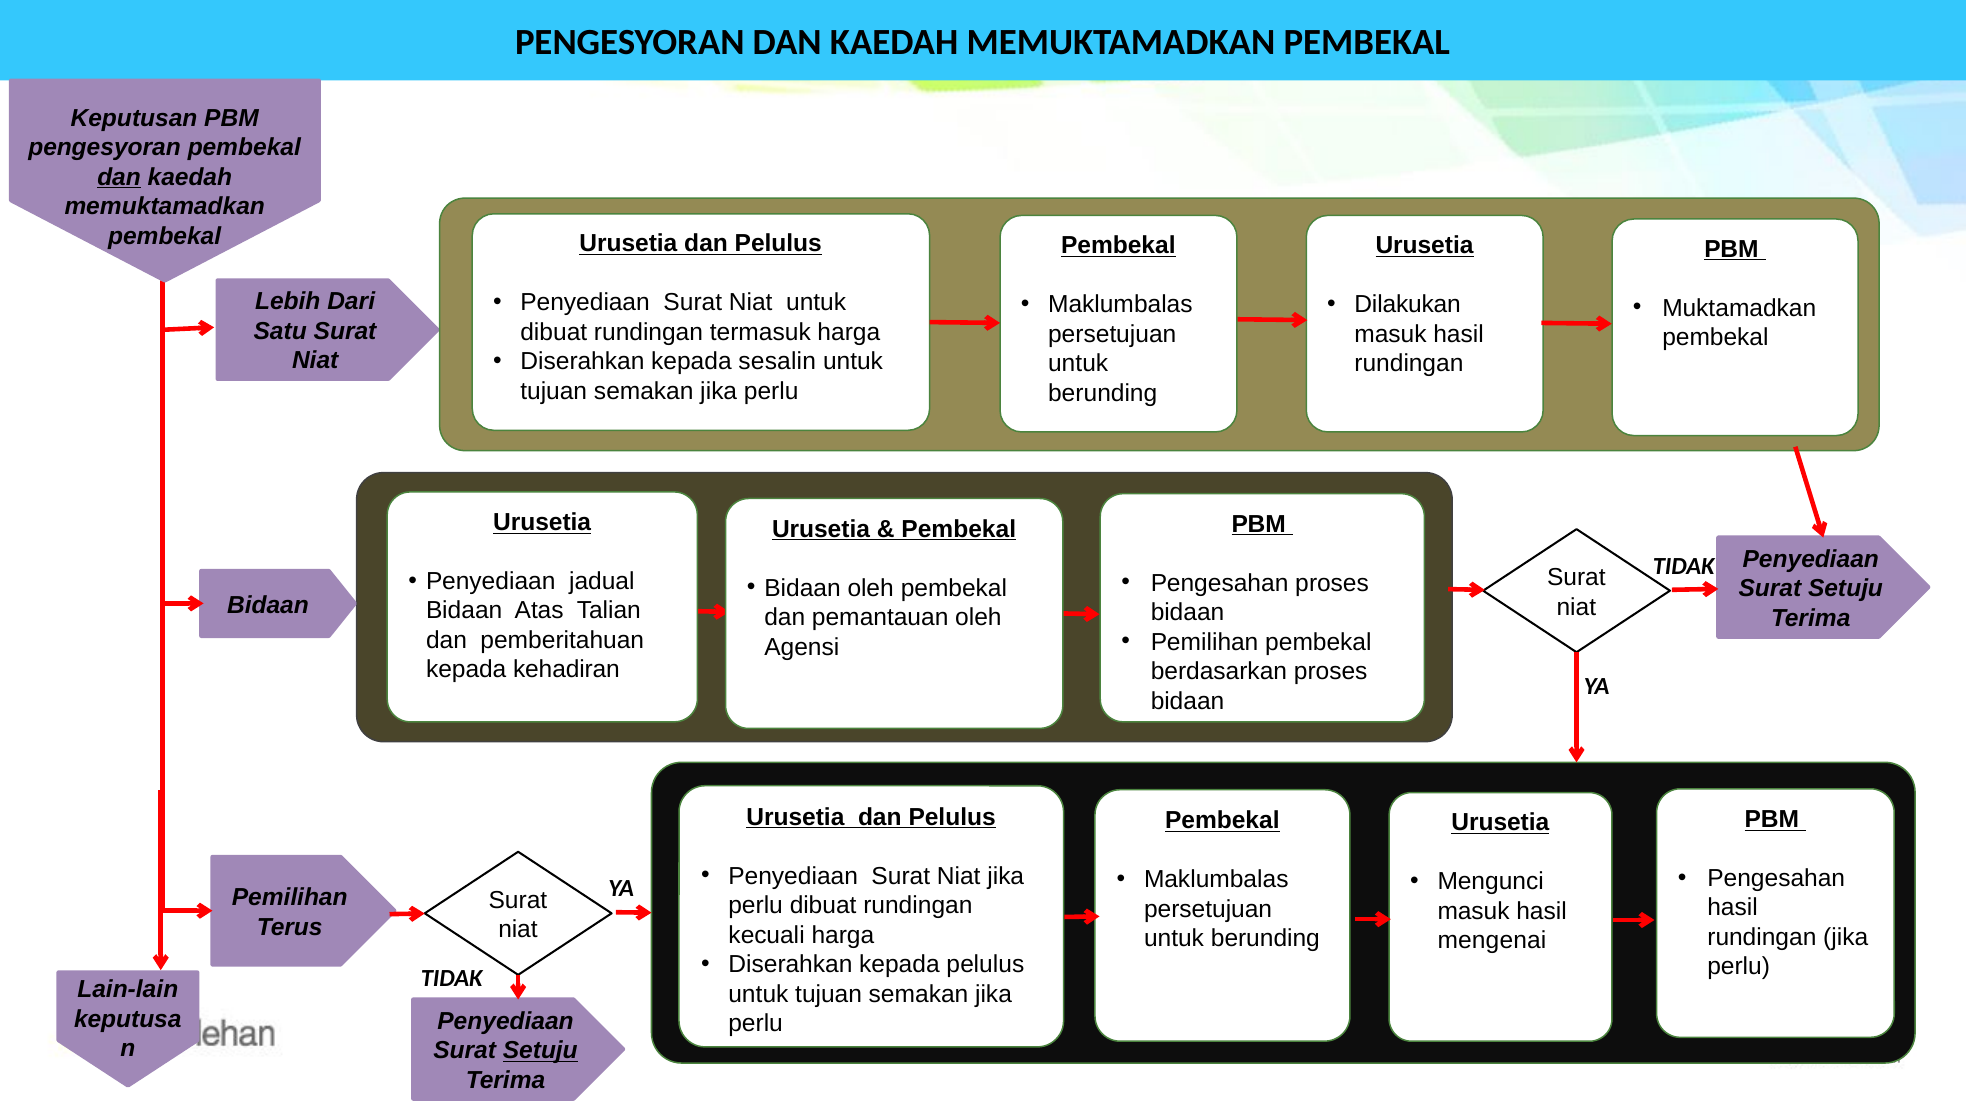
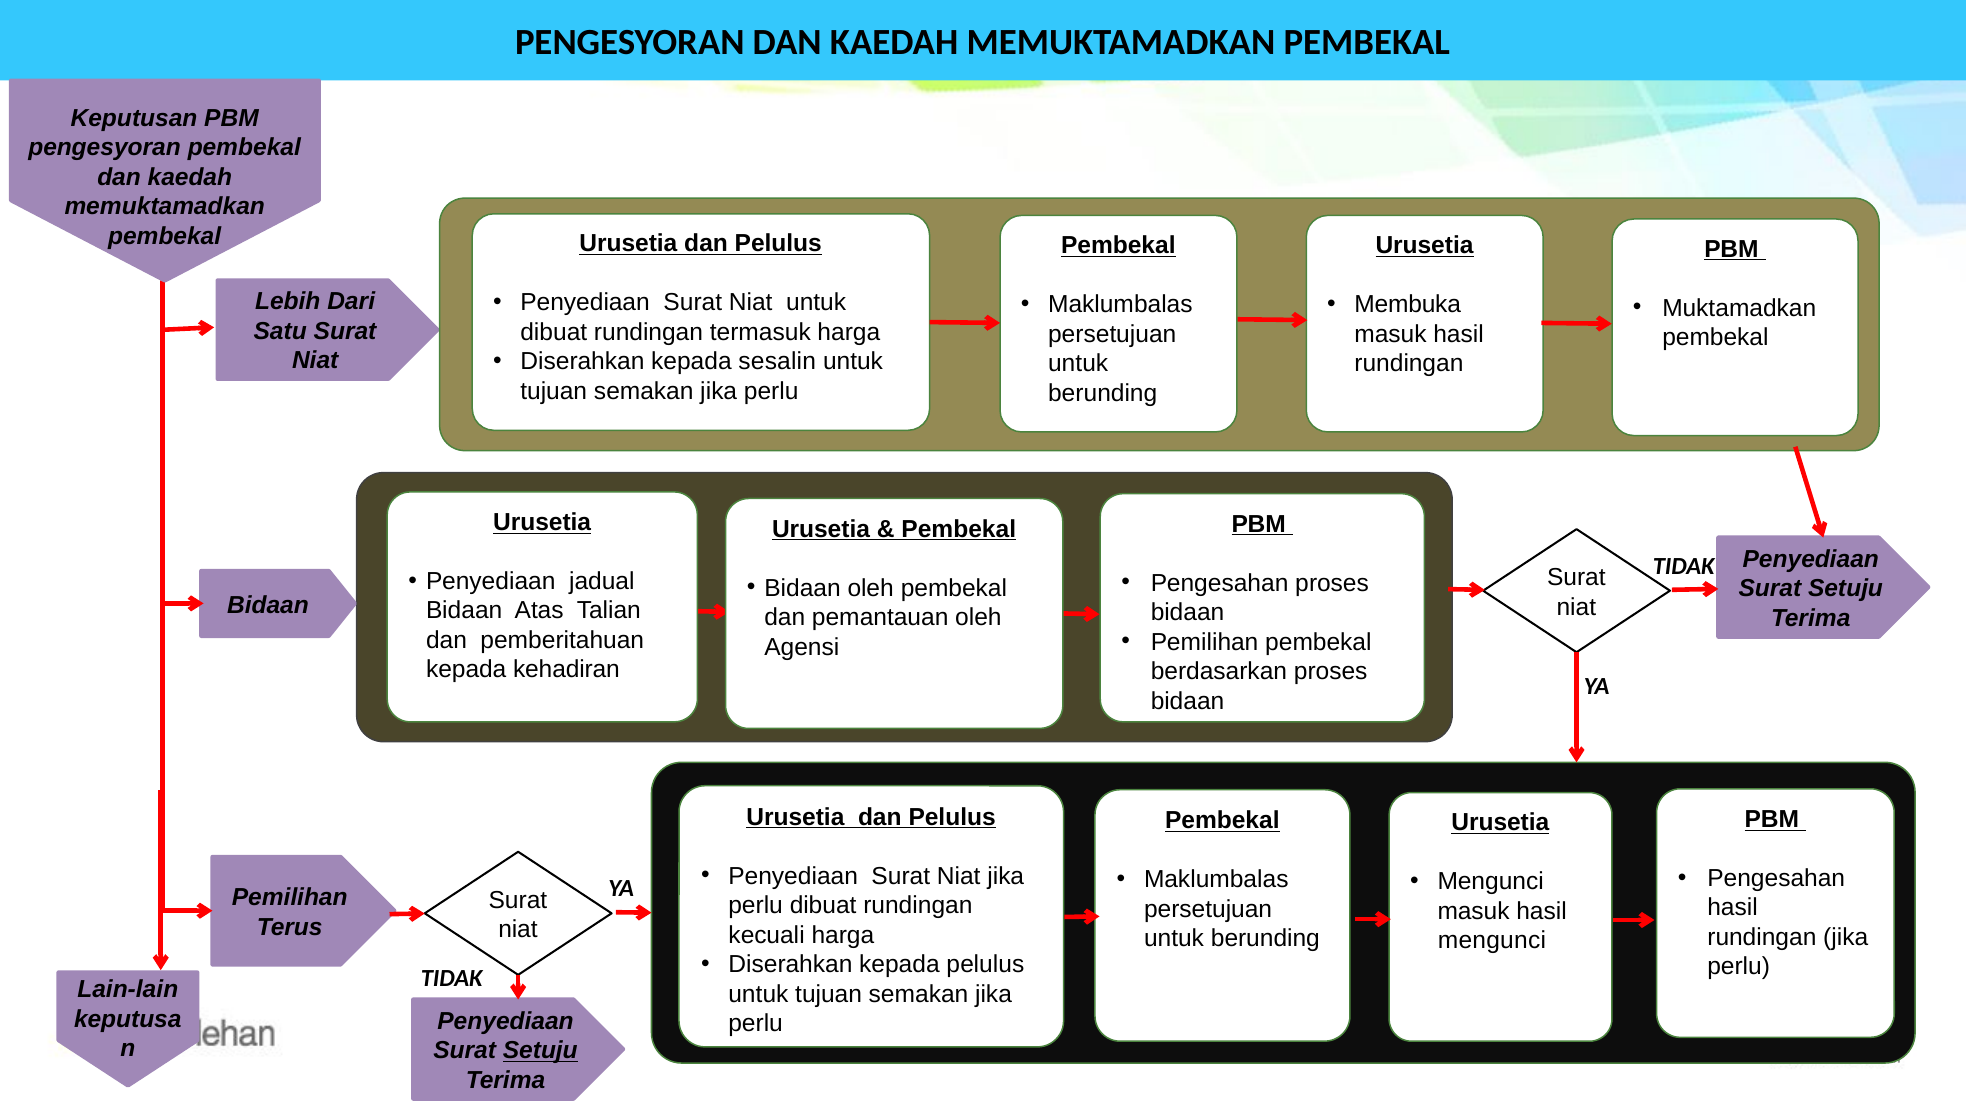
dan underline: present -> none (119, 177)
Dilakukan: Dilakukan -> Membuka (1408, 304)
mengenai: mengenai -> mengunci (1492, 941)
